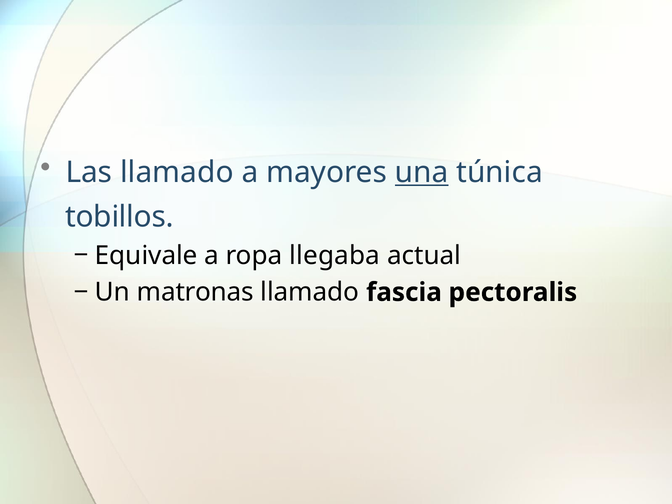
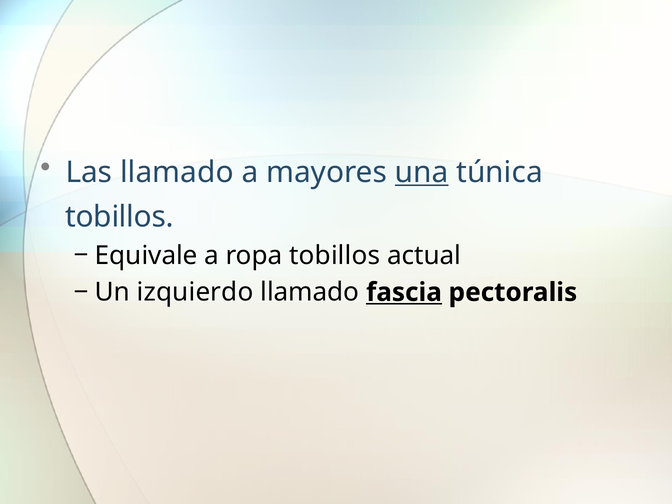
ropa llegaba: llegaba -> tobillos (335, 256)
matronas: matronas -> izquierdo (195, 292)
fascia underline: none -> present (404, 292)
